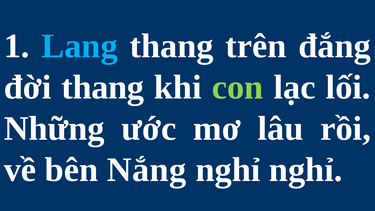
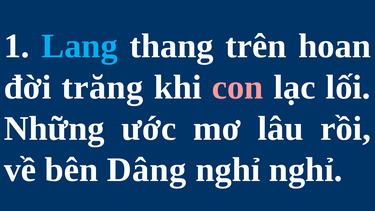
đắng: đắng -> hoan (335, 46)
đời thang: thang -> trăng (102, 87)
con colour: light green -> pink (238, 87)
Nắng: Nắng -> Dâng (147, 170)
